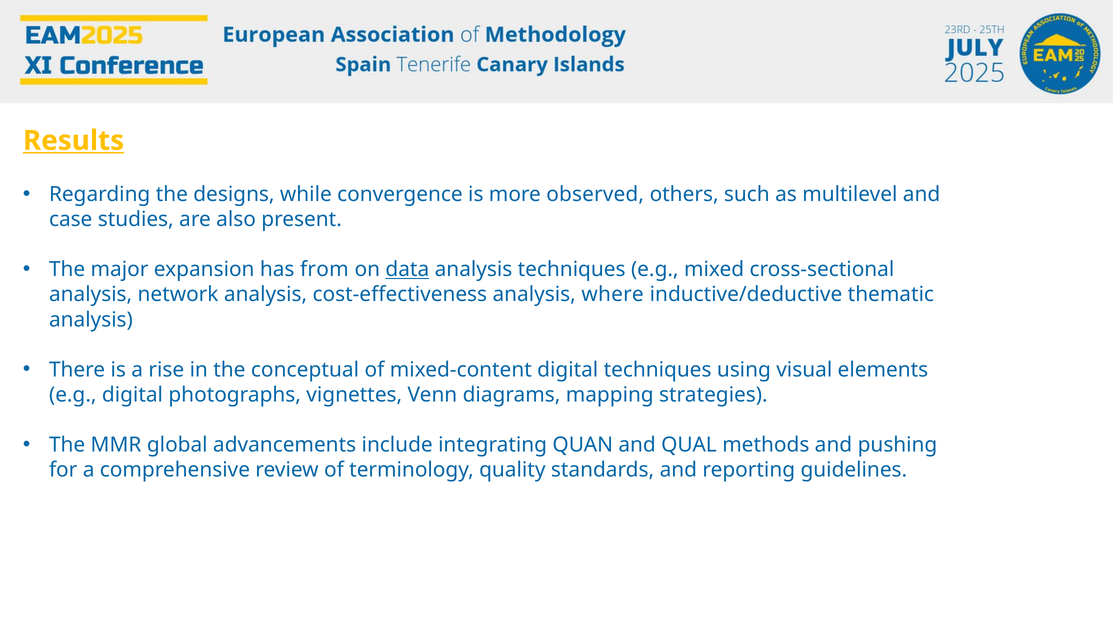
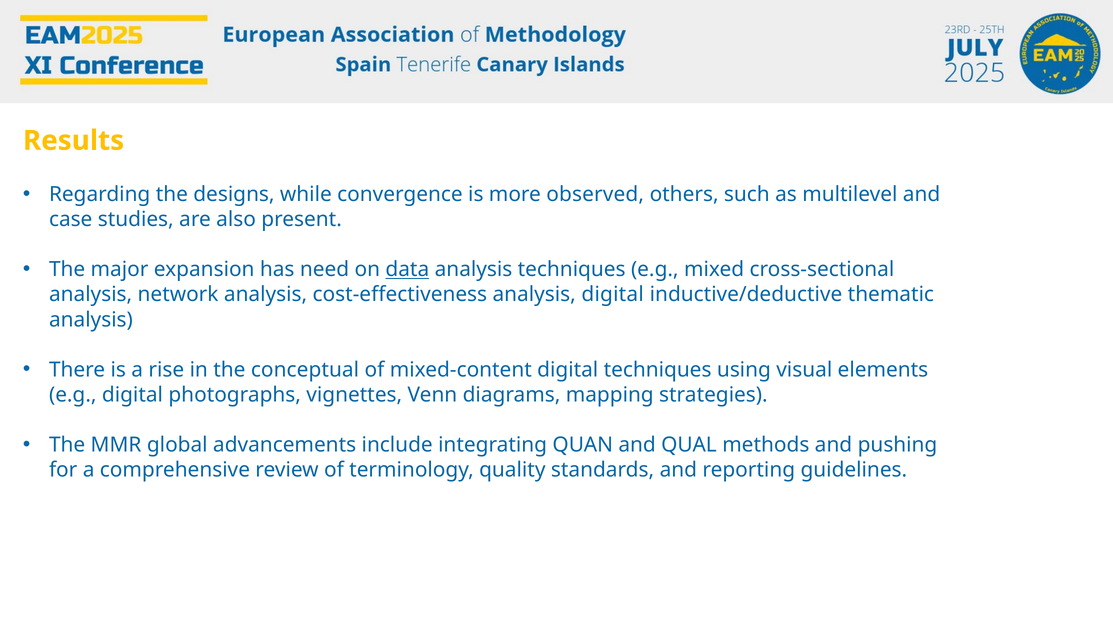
Results underline: present -> none (74, 141)
from: from -> need (325, 270)
analysis where: where -> digital (613, 295)
